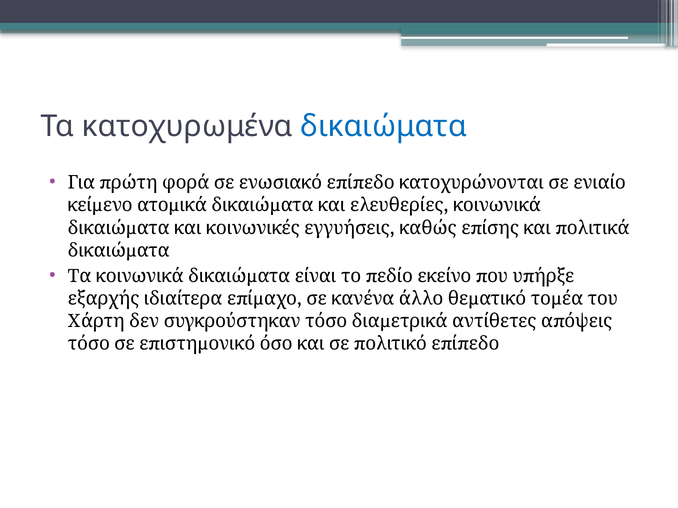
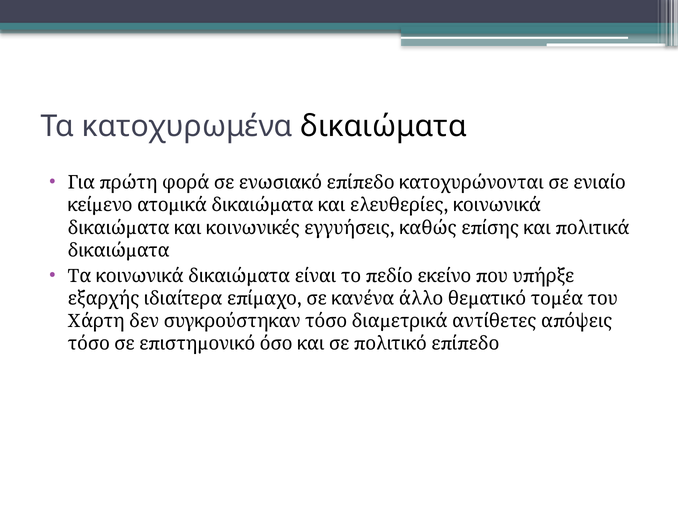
δικαιώματα colour: blue -> black (384, 126)
